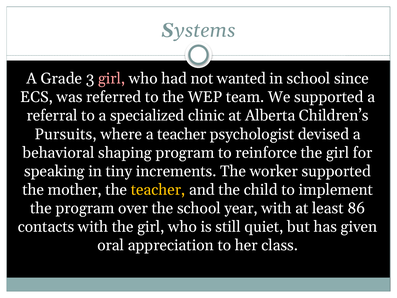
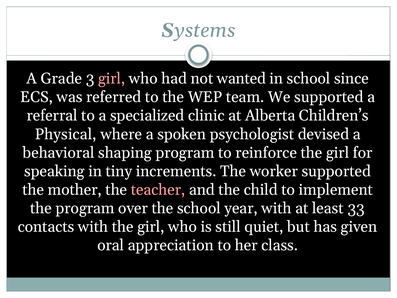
Pursuits: Pursuits -> Physical (66, 134)
a teacher: teacher -> spoken (182, 134)
teacher colour: yellow -> pink (158, 190)
86: 86 -> 33 (356, 208)
